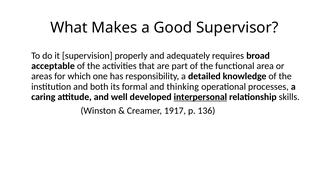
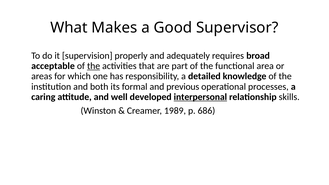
the underline: none -> present (94, 66)
thinking: thinking -> previous (183, 87)
1917: 1917 -> 1989 (175, 111)
136: 136 -> 686 (206, 111)
